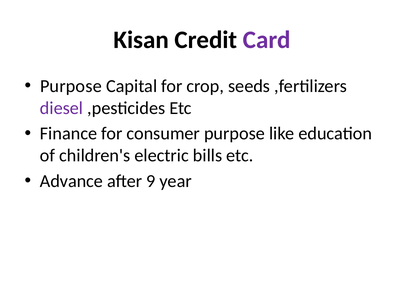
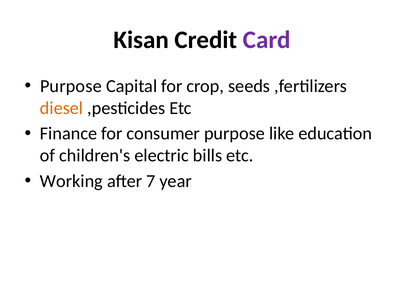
diesel colour: purple -> orange (62, 108)
Advance: Advance -> Working (71, 181)
9: 9 -> 7 (151, 181)
